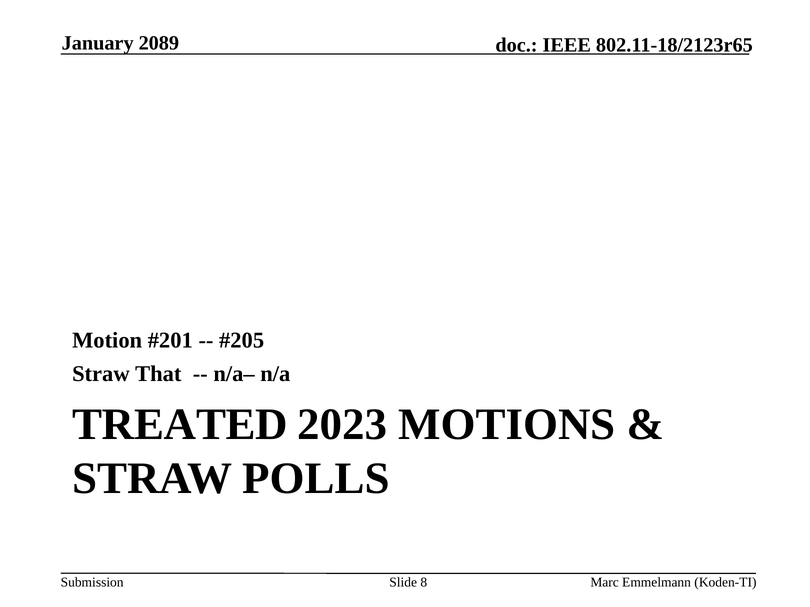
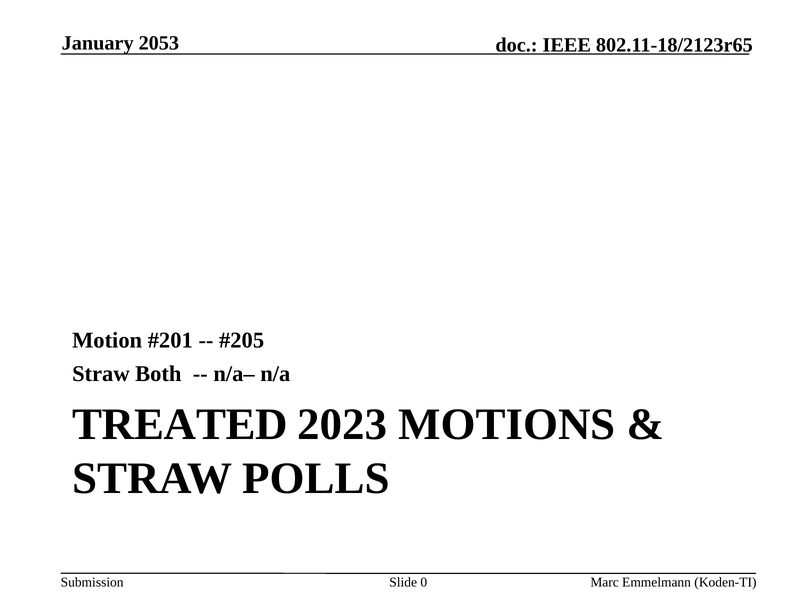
2089: 2089 -> 2053 (159, 43)
That: That -> Both (158, 374)
8: 8 -> 0 (424, 583)
